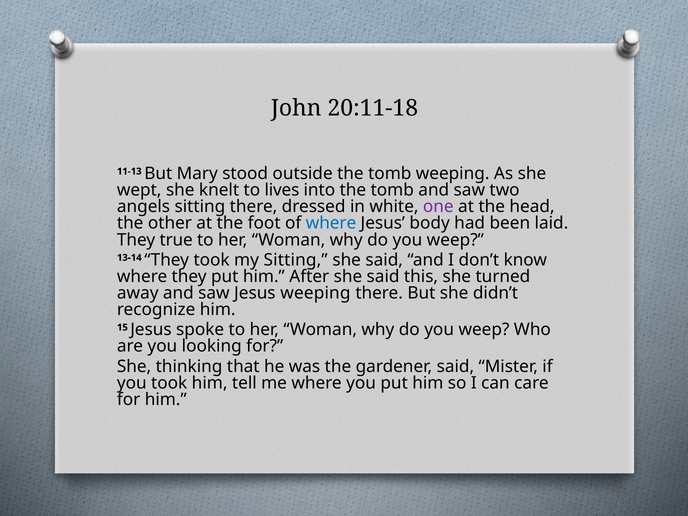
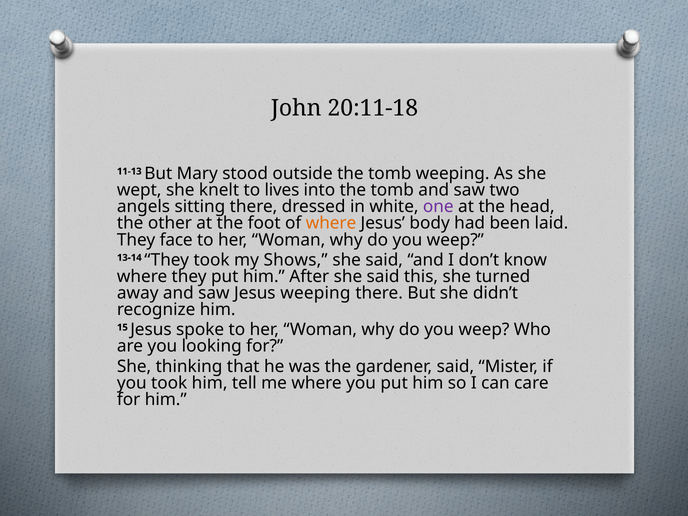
where colour: blue -> orange (331, 223)
true: true -> face (176, 240)
my Sitting: Sitting -> Shows (296, 260)
